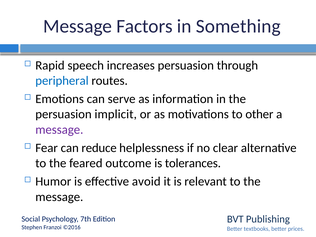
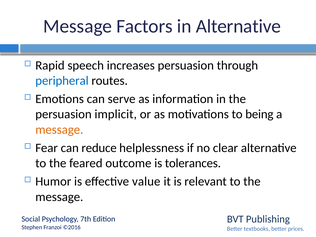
in Something: Something -> Alternative (238, 26)
other: other -> being (259, 114)
message colour: purple -> orange (59, 130)
avoid: avoid -> value (146, 182)
